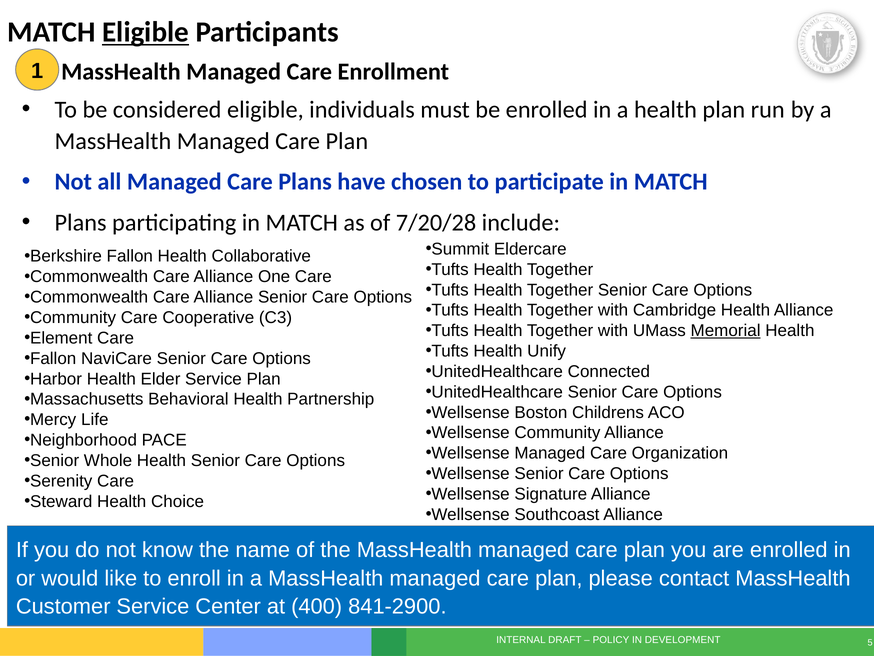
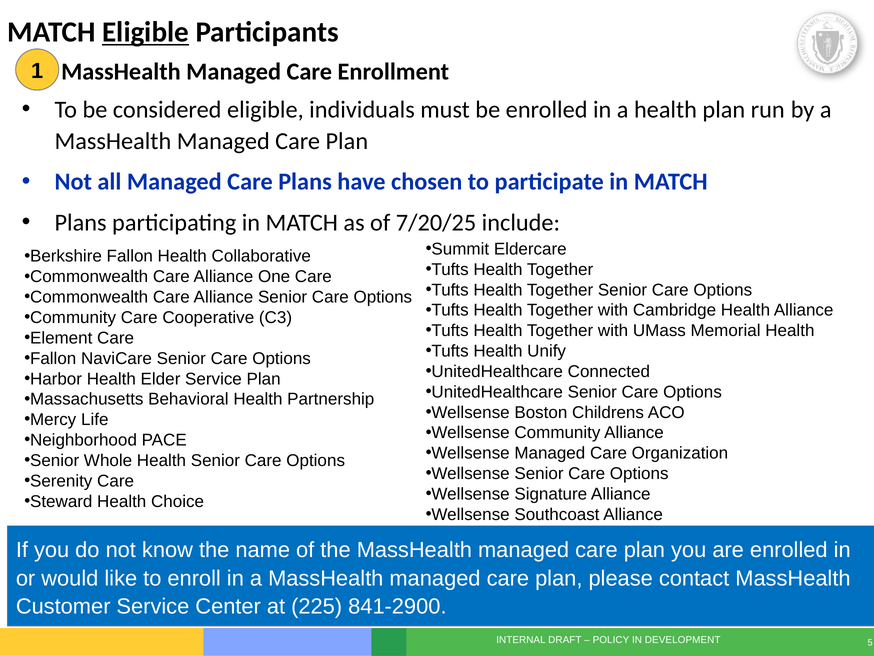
7/20/28: 7/20/28 -> 7/20/25 (436, 223)
Memorial underline: present -> none (726, 331)
400: 400 -> 225 (317, 606)
